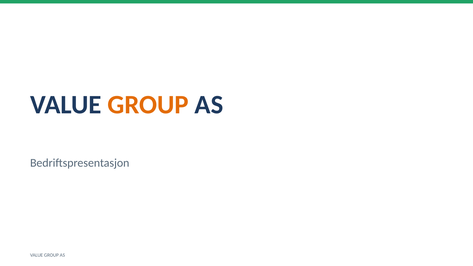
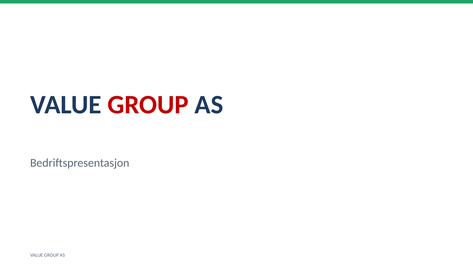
GROUP colour: orange -> red (148, 105)
